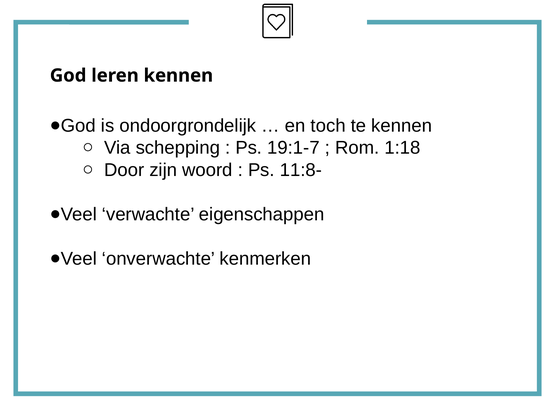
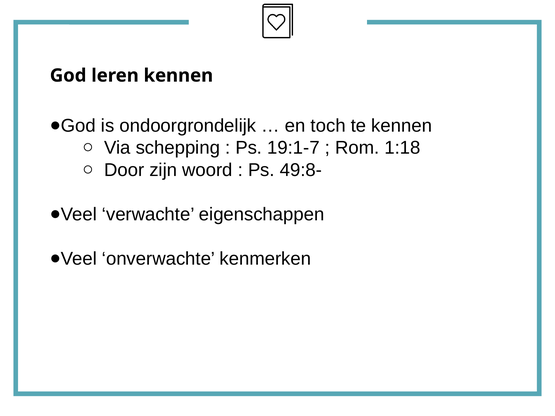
11:8-: 11:8- -> 49:8- (301, 170)
